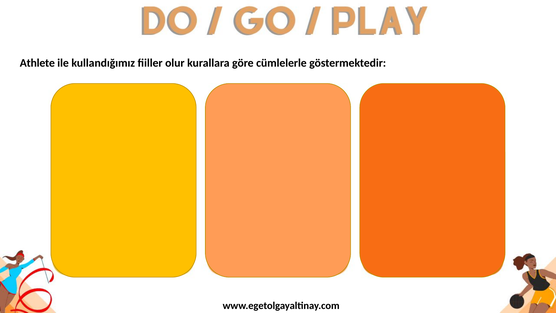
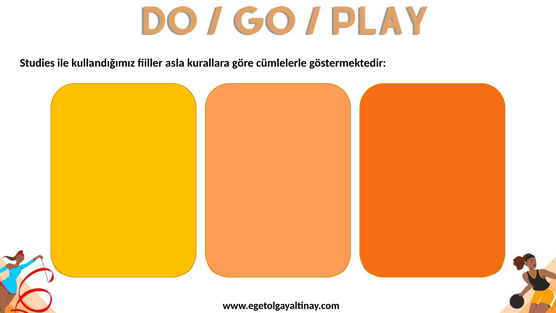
Athlete: Athlete -> Studies (37, 63)
olur: olur -> asla (175, 63)
